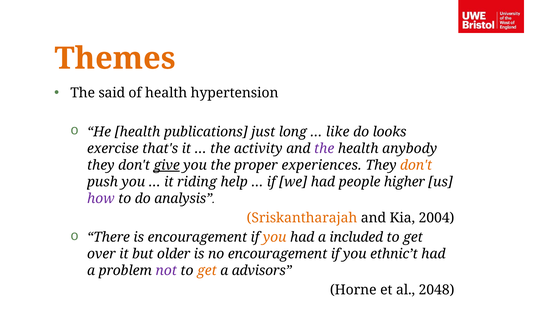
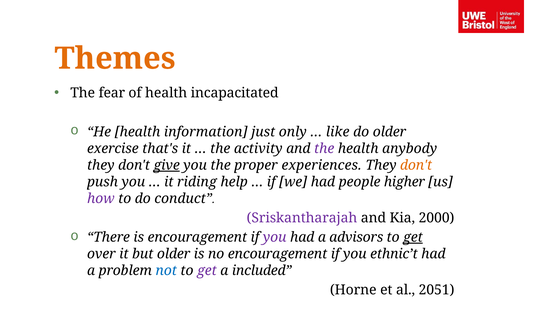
said: said -> fear (112, 93)
hypertension: hypertension -> incapacitated (235, 93)
publications: publications -> information (206, 132)
long: long -> only (293, 132)
do looks: looks -> older (389, 132)
analysis: analysis -> conduct (183, 198)
Sriskantharajah colour: orange -> purple (302, 218)
2004: 2004 -> 2000 (437, 218)
you colour: orange -> purple (275, 237)
included: included -> advisors (356, 237)
get underline: none -> present (413, 237)
not colour: purple -> blue (166, 270)
get colour: orange -> purple (207, 270)
advisors: advisors -> included (262, 270)
2048: 2048 -> 2051 (437, 290)
